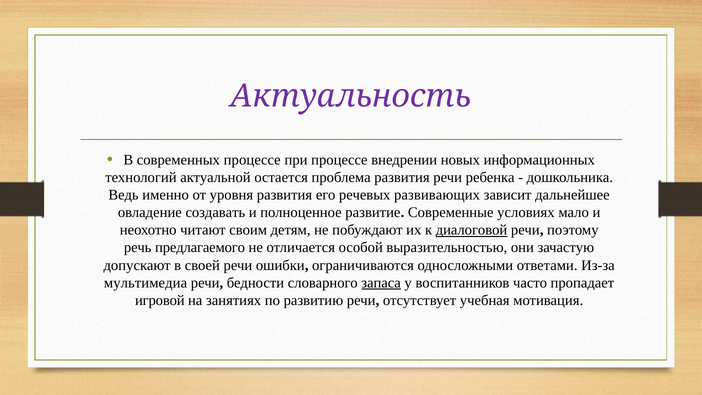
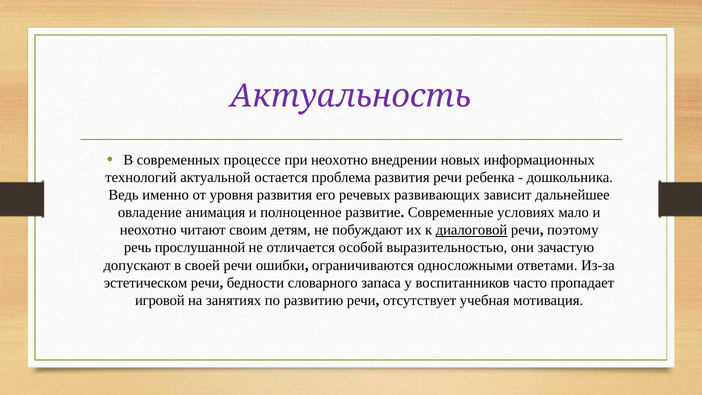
при процессе: процессе -> неохотно (339, 160)
создавать: создавать -> анимация (215, 212)
предлагаемого: предлагаемого -> прослушанной (200, 248)
мультимедиа: мультимедиа -> эстетическом (146, 283)
запаса underline: present -> none (381, 283)
